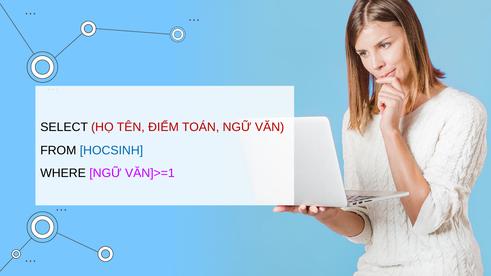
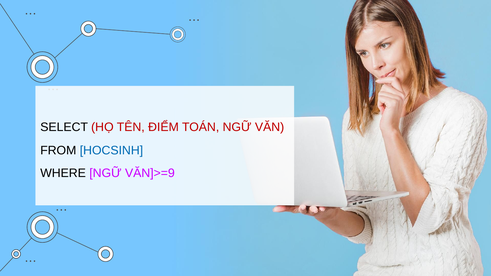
VĂN]>=1: VĂN]>=1 -> VĂN]>=9 (150, 173)
